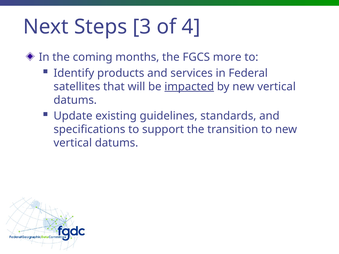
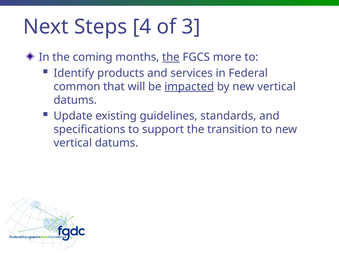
3: 3 -> 4 (142, 27)
4: 4 -> 3 (191, 27)
the underline: none -> present (171, 57)
satellites: satellites -> common (77, 87)
